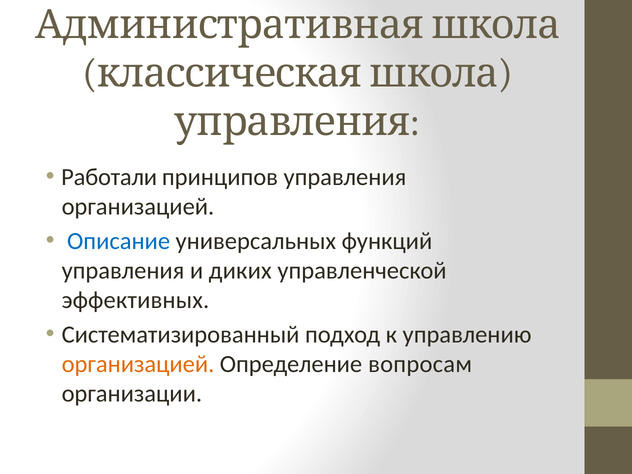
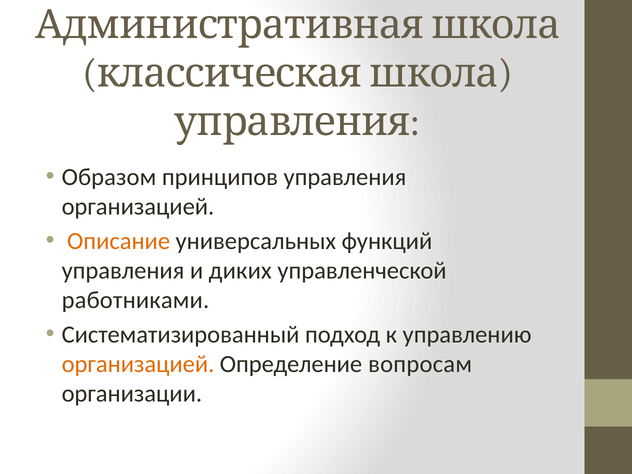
Работали: Работали -> Образом (109, 177)
Описание colour: blue -> orange (119, 241)
эффективных: эффективных -> работниками (135, 300)
